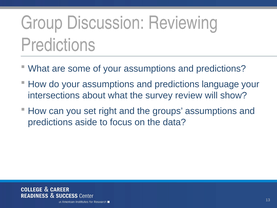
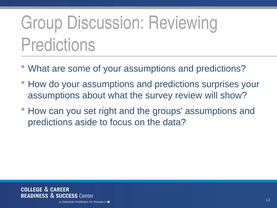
language: language -> surprises (220, 84)
intersections: intersections -> assumptions (54, 95)
